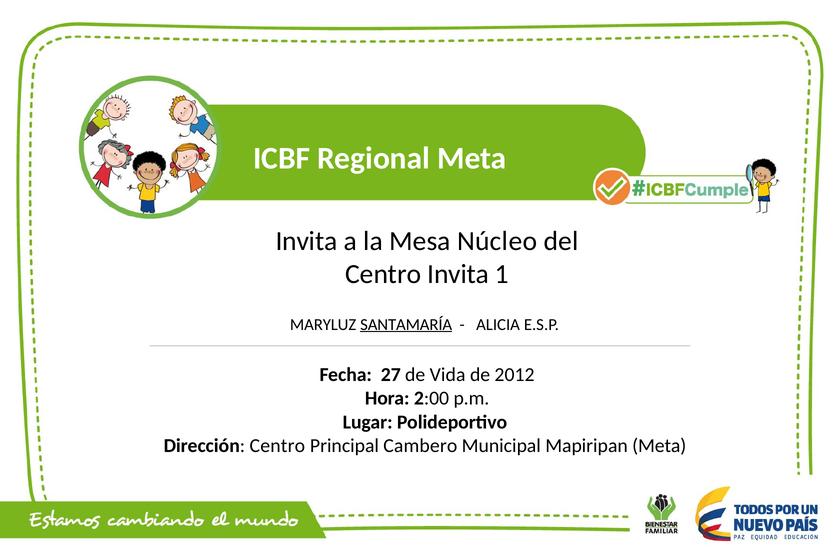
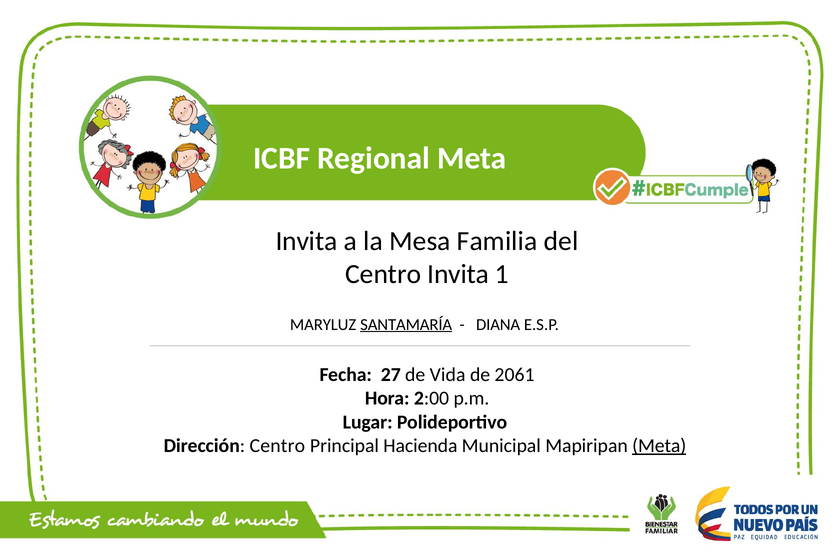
Núcleo: Núcleo -> Familia (497, 241)
ALICIA: ALICIA -> DIANA (498, 325)
2012: 2012 -> 2061 (515, 375)
Cambero: Cambero -> Hacienda (420, 446)
Meta underline: none -> present (659, 446)
